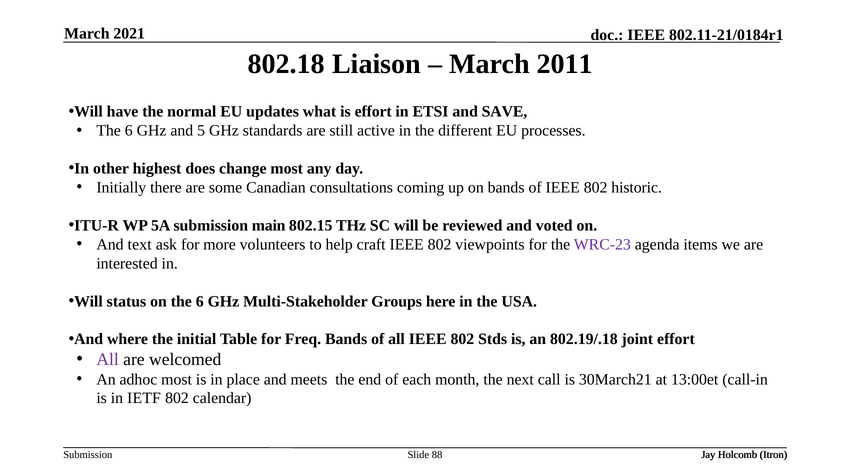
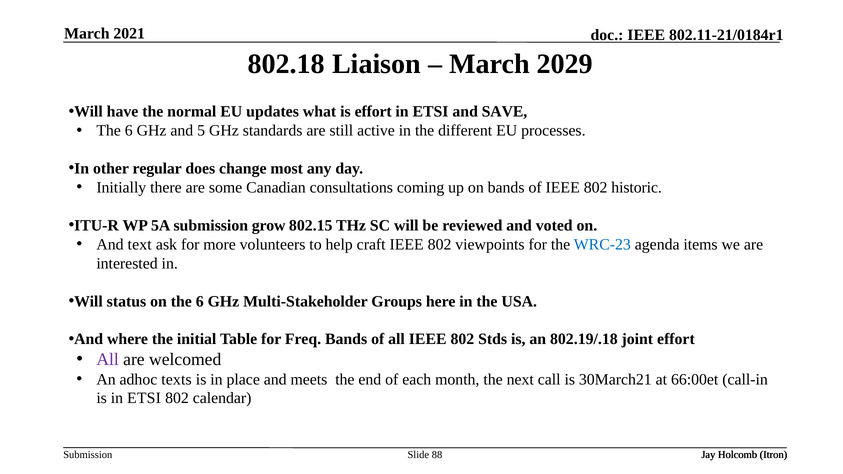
2011: 2011 -> 2029 (565, 64)
highest: highest -> regular (157, 169)
main: main -> grow (269, 226)
WRC-23 colour: purple -> blue (602, 245)
adhoc most: most -> texts (177, 379)
13:00et: 13:00et -> 66:00et (695, 379)
is in IETF: IETF -> ETSI (144, 398)
